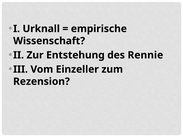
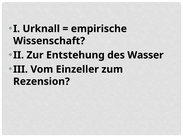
Rennie: Rennie -> Wasser (145, 55)
